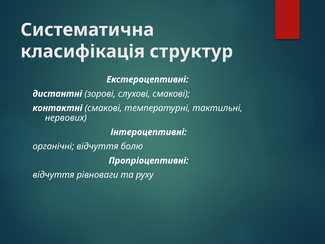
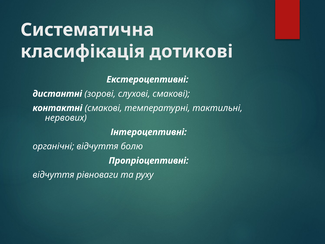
структур: структур -> дотикові (191, 51)
